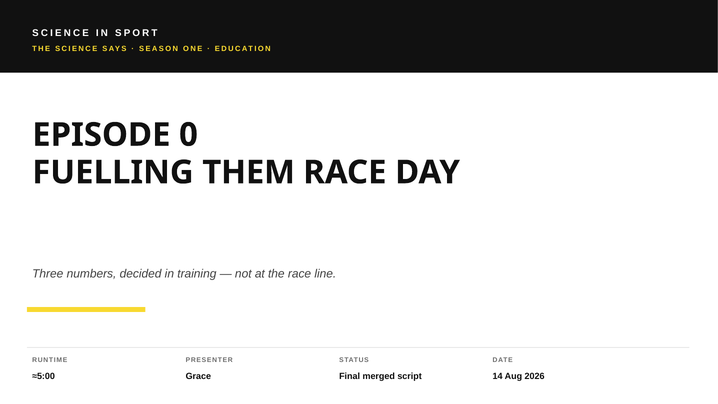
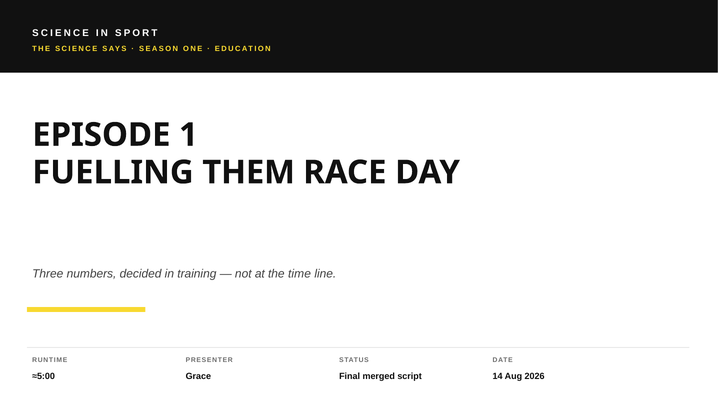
0: 0 -> 1 (188, 135)
the race: race -> time (299, 274)
